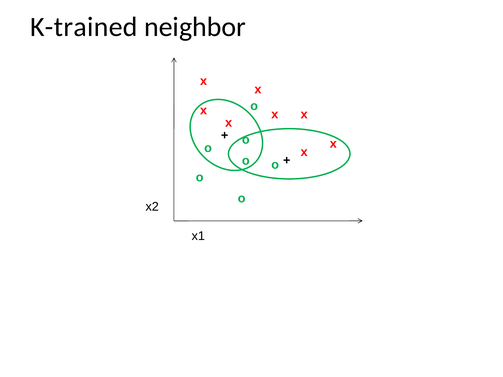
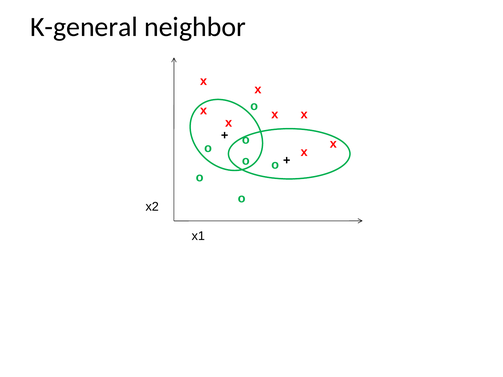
K-trained: K-trained -> K-general (84, 27)
